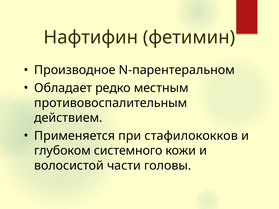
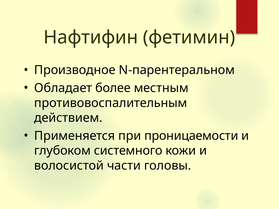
редко: редко -> более (113, 88)
стафилококков: стафилококков -> проницаемости (191, 136)
